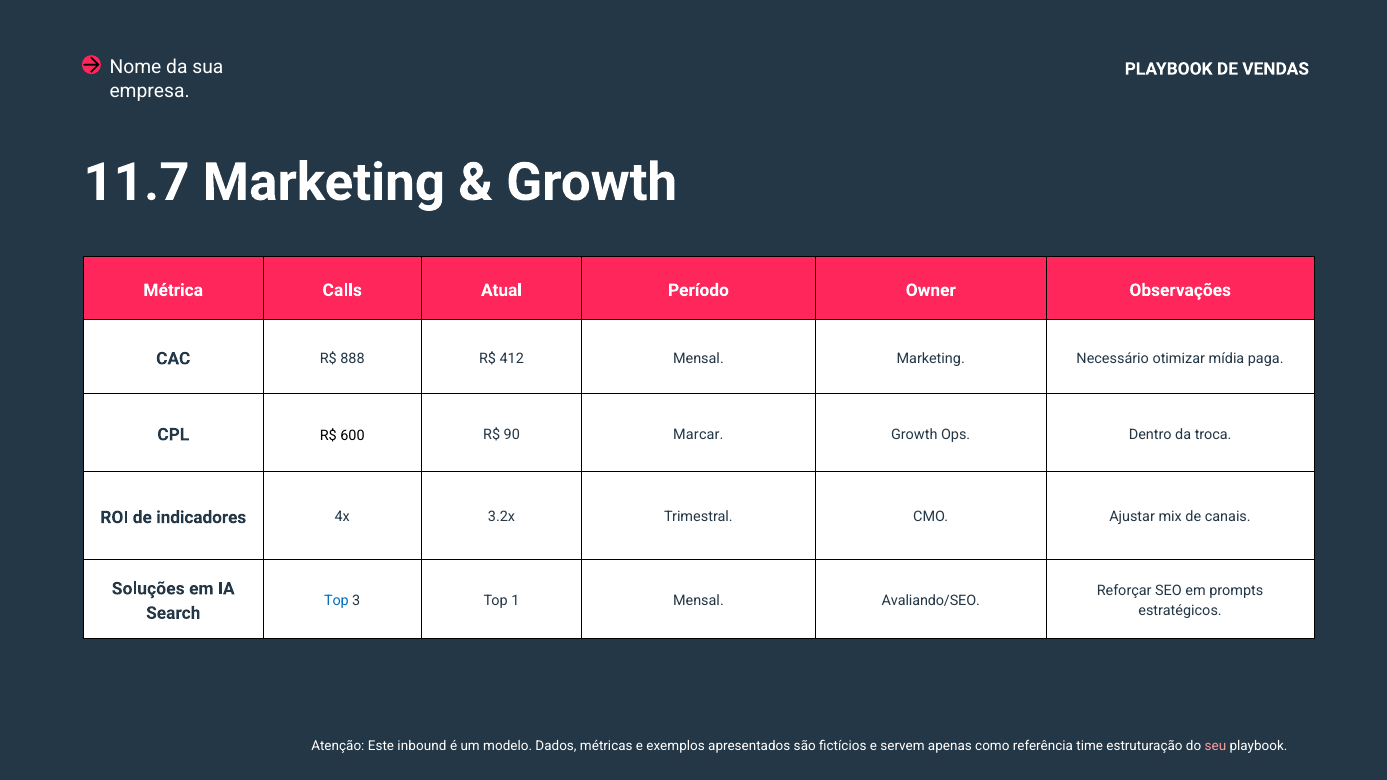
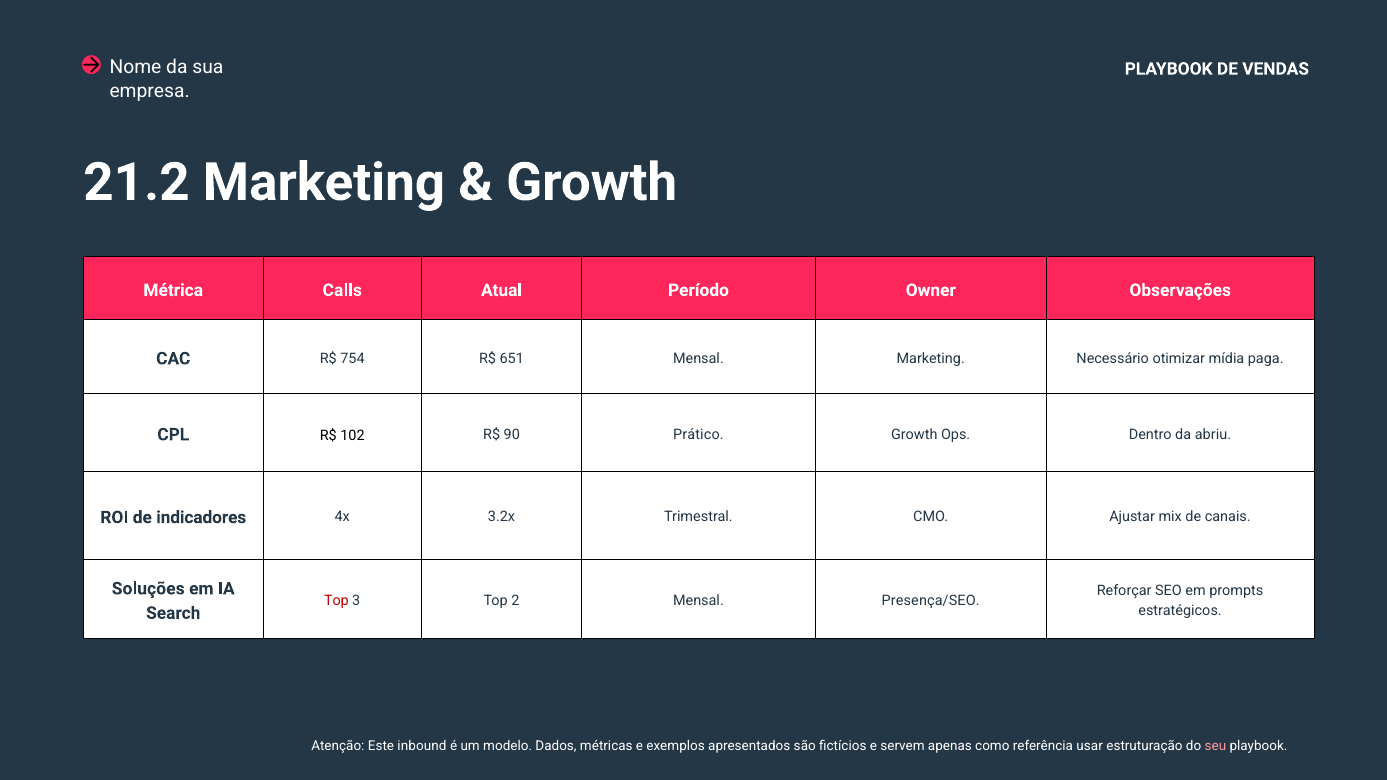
11.7: 11.7 -> 21.2 (136, 183)
888: 888 -> 754 (353, 358)
412: 412 -> 651 (512, 358)
600: 600 -> 102 (353, 436)
Marcar: Marcar -> Prático (698, 434)
troca: troca -> abriu (1213, 434)
Top colour: blue -> red (336, 601)
1: 1 -> 2 (515, 601)
Avaliando/SEO: Avaliando/SEO -> Presença/SEO (931, 601)
time: time -> usar (1090, 746)
